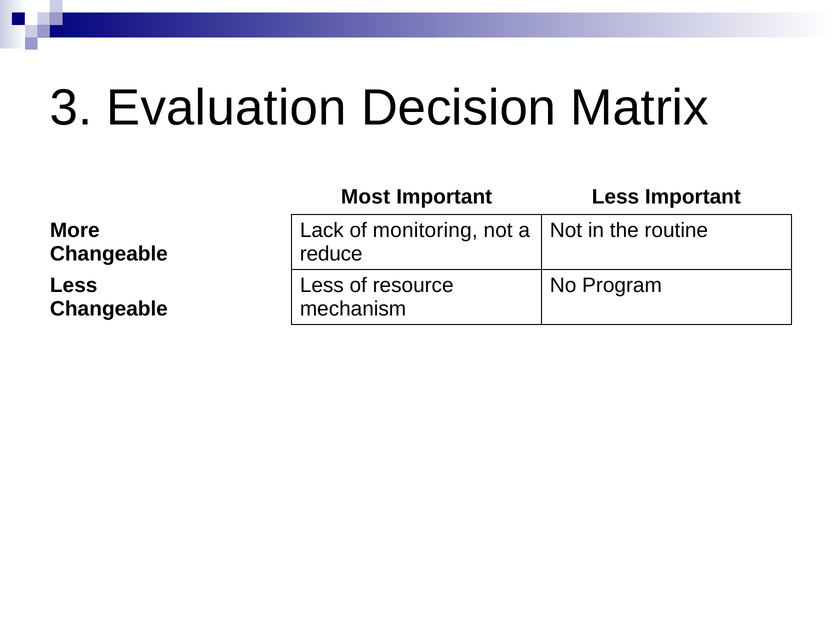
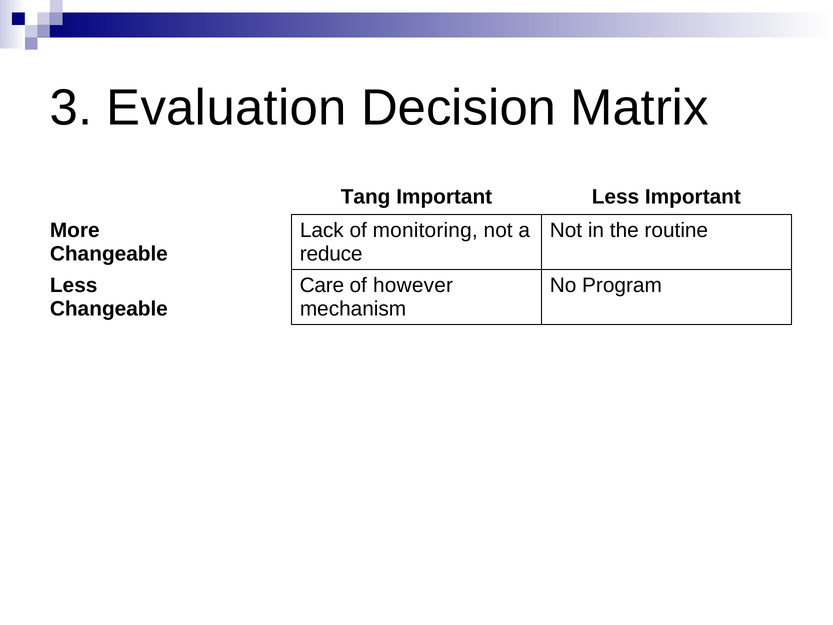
Most: Most -> Tang (366, 197)
Less: Less -> Care (322, 285)
resource: resource -> however (413, 285)
